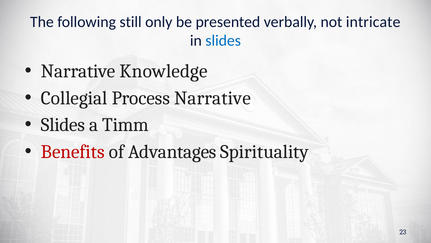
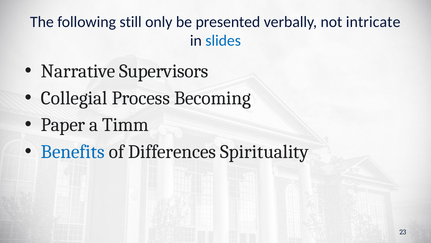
Knowledge: Knowledge -> Supervisors (164, 71)
Process Narrative: Narrative -> Becoming (213, 98)
Slides: Slides -> Paper (63, 125)
Benefits colour: red -> blue (73, 151)
Advantages: Advantages -> Differences (172, 151)
